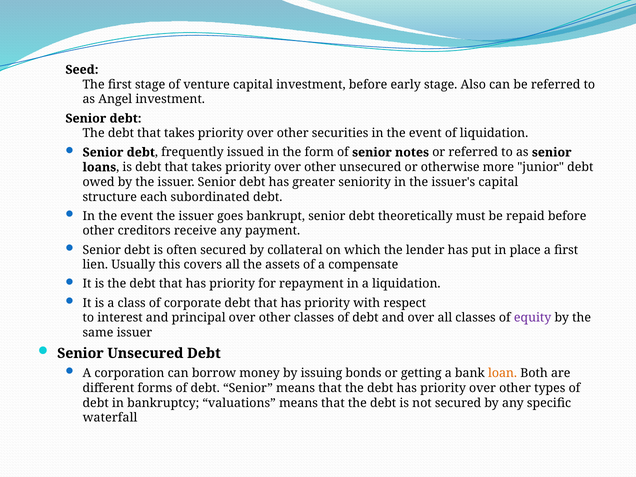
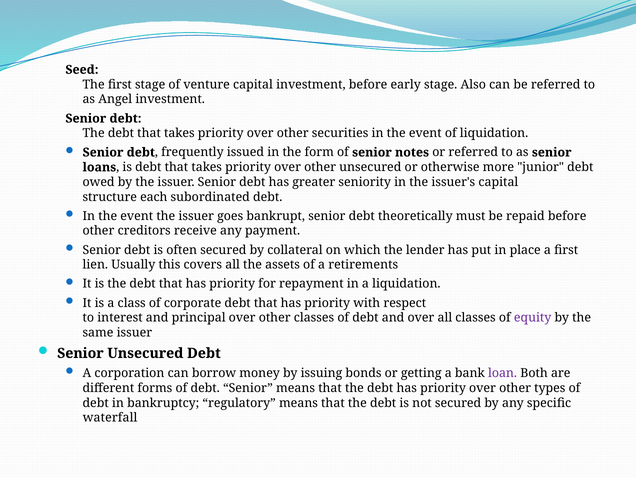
compensate: compensate -> retirements (363, 265)
loan colour: orange -> purple (503, 373)
valuations: valuations -> regulatory (239, 403)
